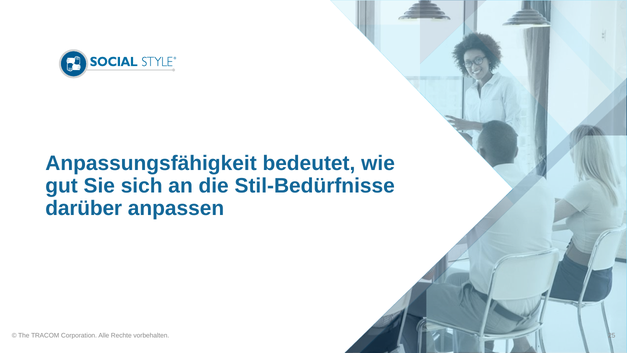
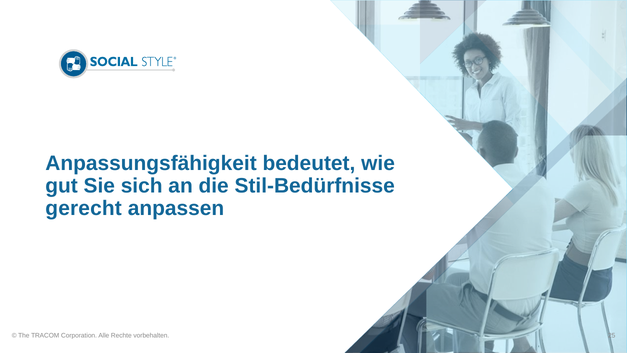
darüber: darüber -> gerecht (84, 208)
